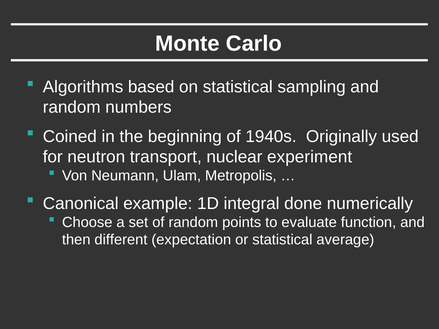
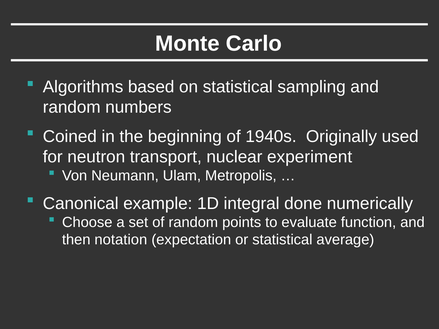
different: different -> notation (121, 240)
